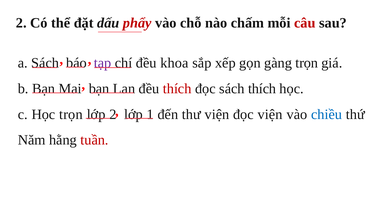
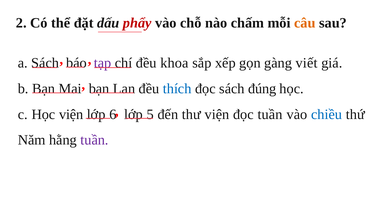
câu colour: red -> orange (305, 23)
gàng trọn: trọn -> viết (307, 63)
thích colour: red -> blue (177, 89)
sách thích: thích -> đúng (262, 89)
Học trọn: trọn -> viện (71, 115)
lớp 2: 2 -> 6 (113, 115)
1: 1 -> 5 (150, 115)
đọc viện: viện -> tuần (270, 115)
tuần colour: red -> purple (94, 140)
